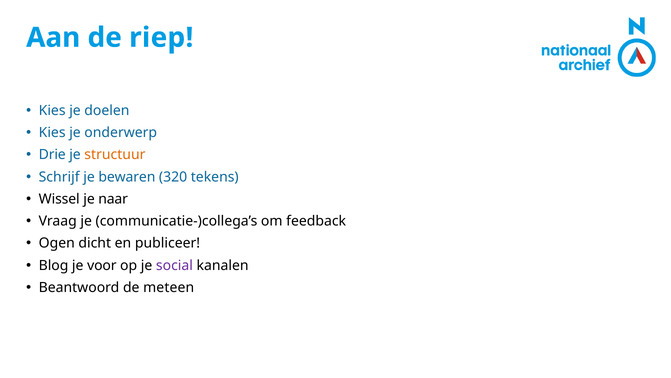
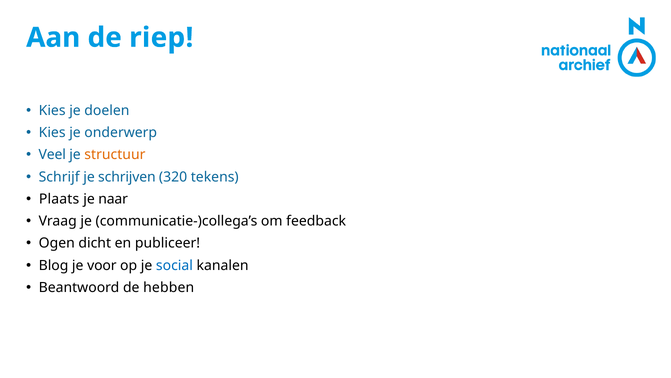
Drie: Drie -> Veel (52, 155)
bewaren: bewaren -> schrijven (127, 177)
Wissel: Wissel -> Plaats (59, 199)
social colour: purple -> blue (174, 265)
meteen: meteen -> hebben (169, 287)
